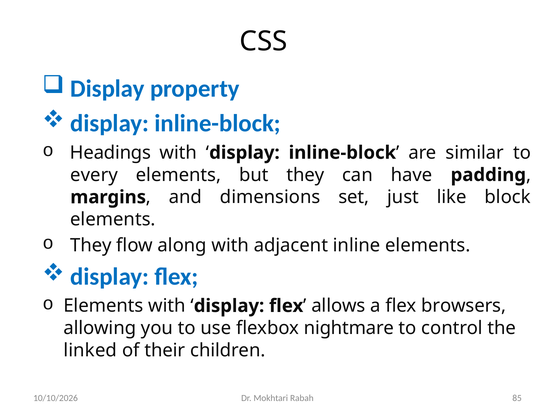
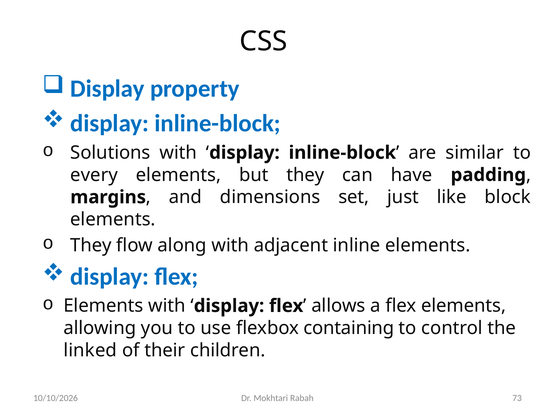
Headings: Headings -> Solutions (110, 152)
flex browsers: browsers -> elements (464, 305)
nightmare: nightmare -> containing (349, 328)
85: 85 -> 73 (517, 397)
